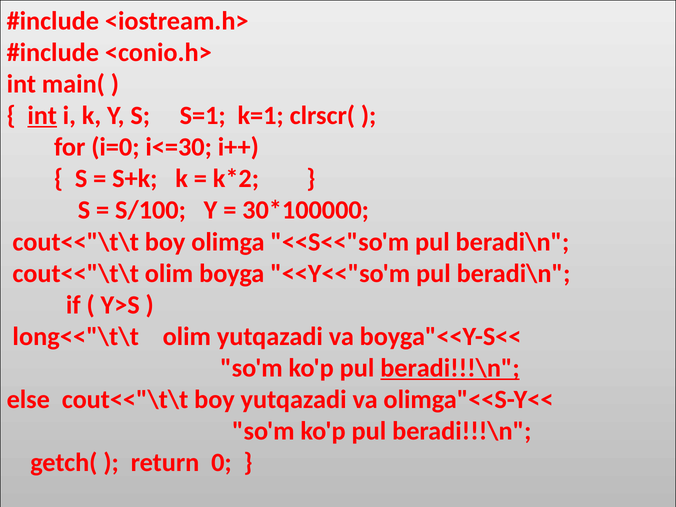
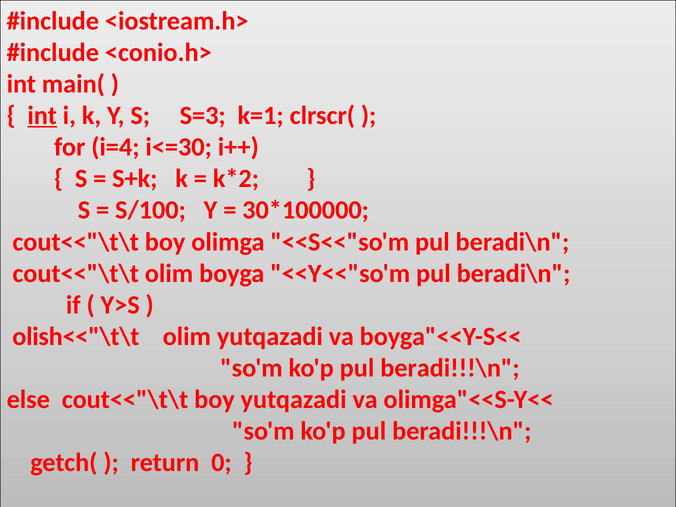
S=1: S=1 -> S=3 (203, 116)
i=0: i=0 -> i=4 (115, 147)
long<<"\t\t: long<<"\t\t -> olish<<"\t\t (76, 337)
beradi!!!\n underline: present -> none (450, 368)
